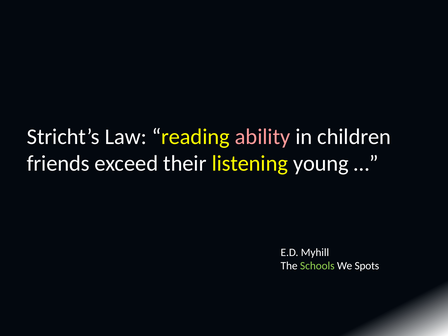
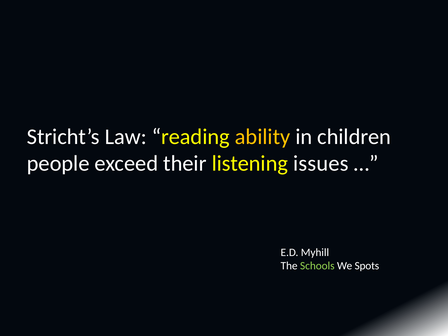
ability colour: pink -> yellow (263, 137)
friends: friends -> people (58, 164)
young: young -> issues (321, 164)
